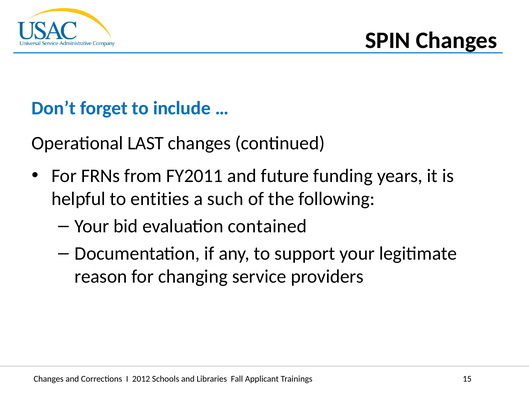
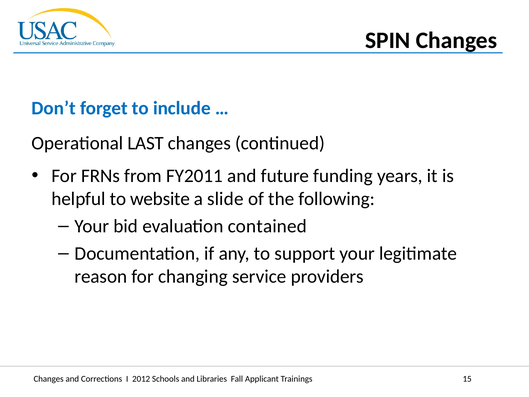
entities: entities -> website (160, 199)
such: such -> slide (225, 199)
